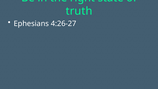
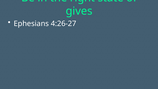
truth: truth -> gives (79, 11)
